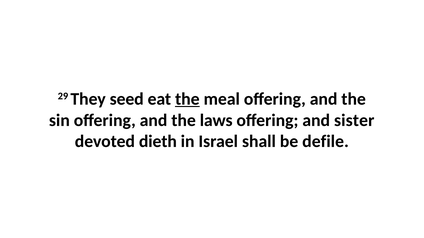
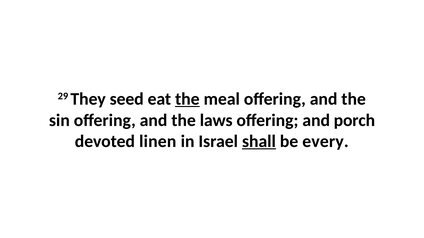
sister: sister -> porch (354, 120)
dieth: dieth -> linen (158, 142)
shall underline: none -> present (259, 142)
defile: defile -> every (325, 142)
